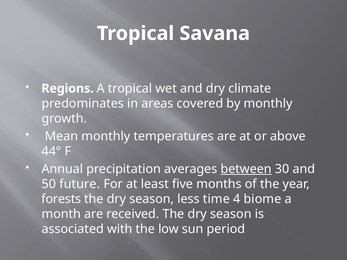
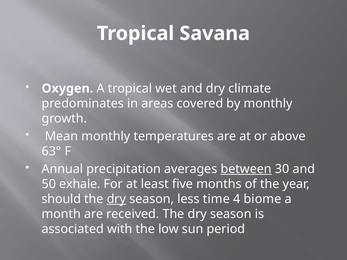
Regions: Regions -> Oxygen (67, 89)
44°: 44° -> 63° (51, 151)
future: future -> exhale (80, 184)
forests: forests -> should (61, 199)
dry underline: none -> present (116, 199)
